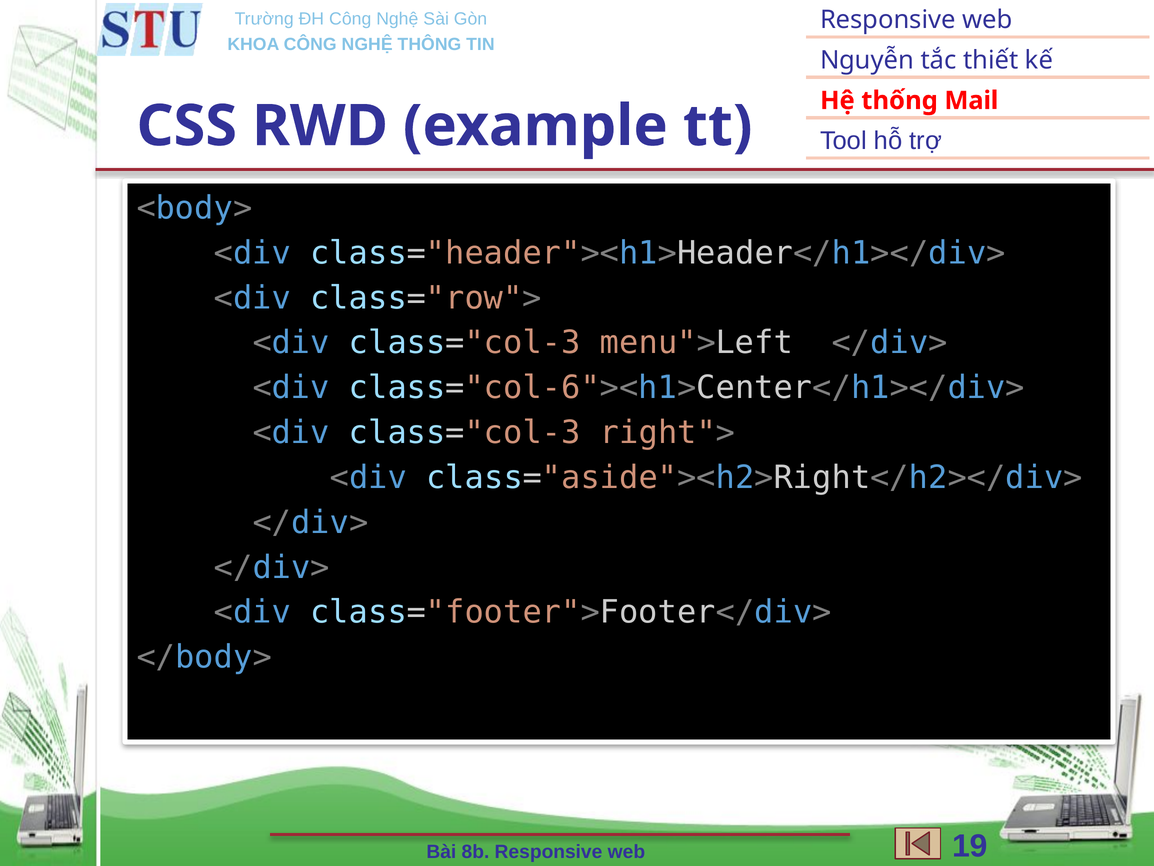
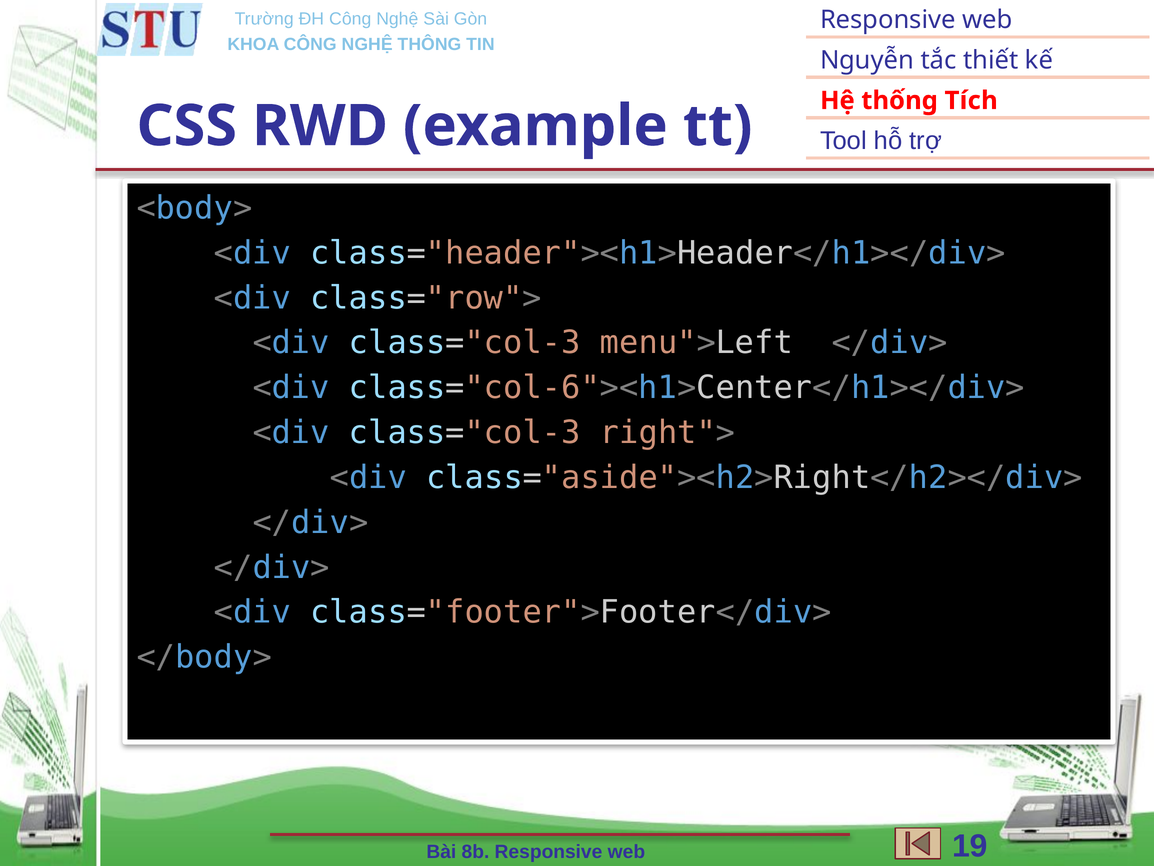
Mail: Mail -> Tích (971, 101)
